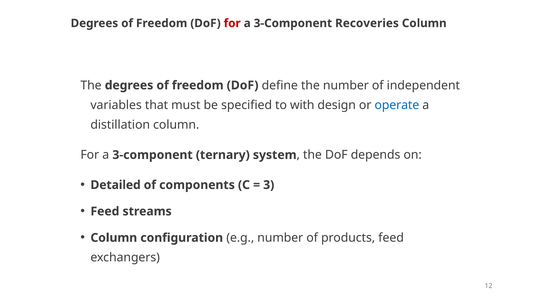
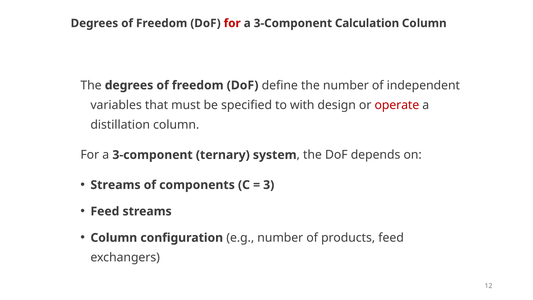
Recoveries: Recoveries -> Calculation (367, 23)
operate colour: blue -> red (397, 105)
Detailed: Detailed -> Streams (116, 185)
